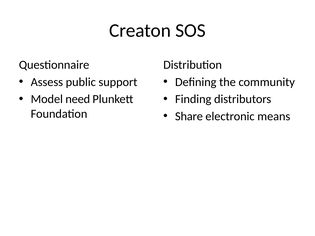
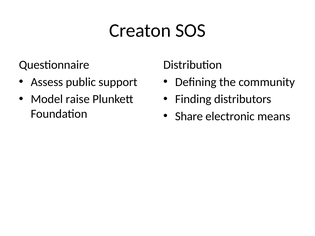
need: need -> raise (78, 99)
